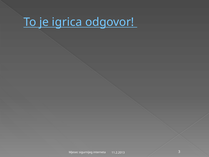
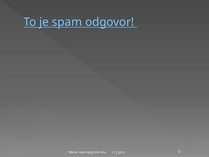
igrica: igrica -> spam (67, 22)
